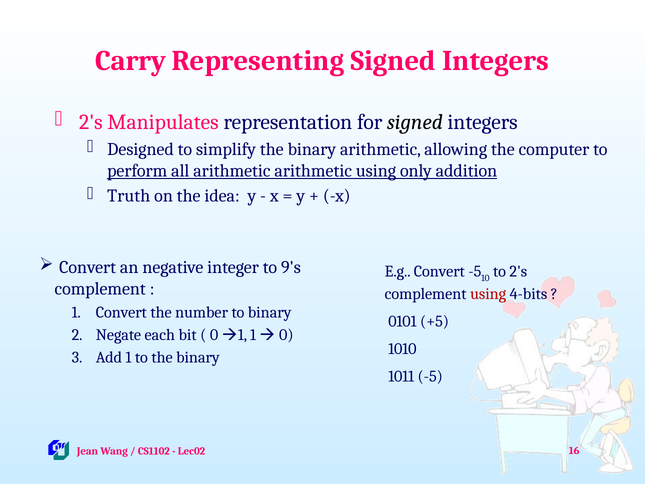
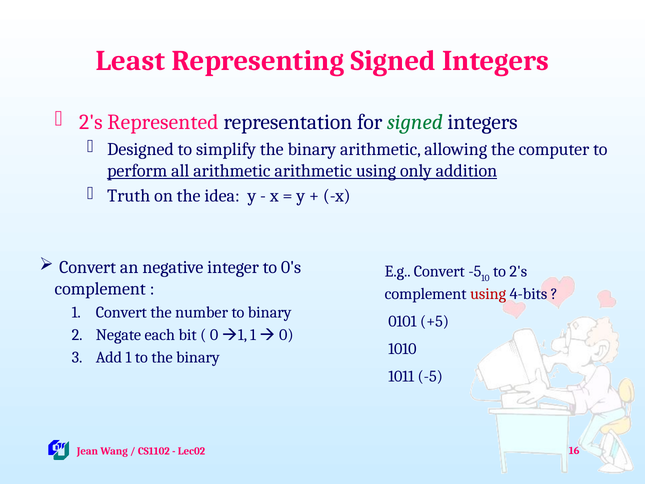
Carry: Carry -> Least (130, 61)
Manipulates: Manipulates -> Represented (163, 122)
signed colour: black -> green (415, 122)
9's: 9's -> 0's (291, 267)
